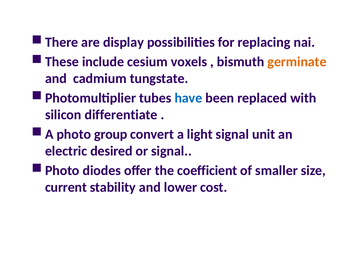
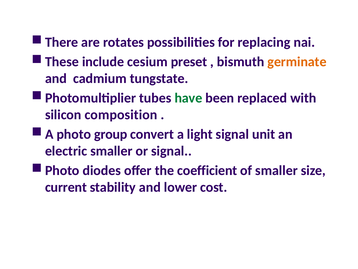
display: display -> rotates (124, 42)
voxels: voxels -> preset (189, 62)
have colour: blue -> green (188, 98)
differentiate: differentiate -> composition (121, 115)
electric desired: desired -> smaller (111, 151)
